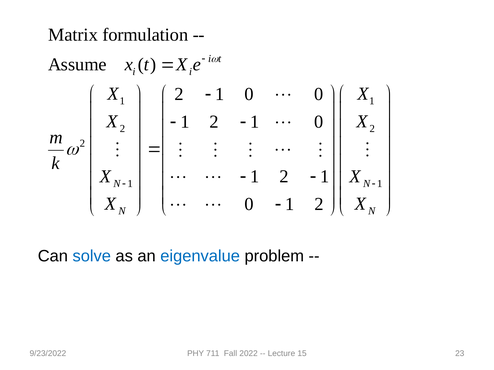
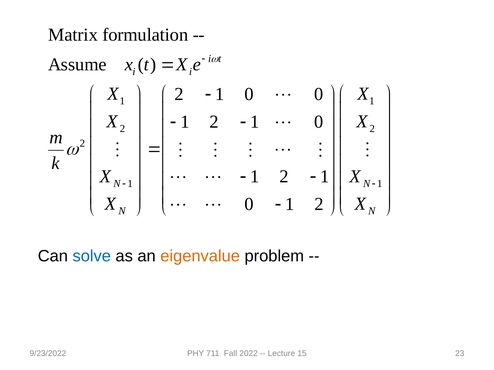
eigenvalue colour: blue -> orange (200, 256)
